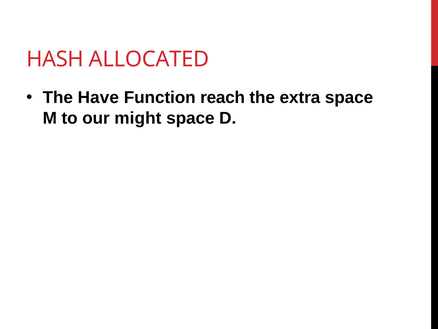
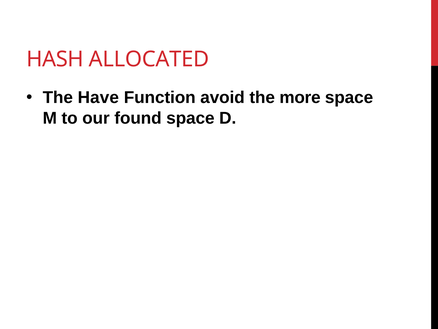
reach: reach -> avoid (223, 98)
extra: extra -> more (300, 98)
might: might -> found (138, 118)
